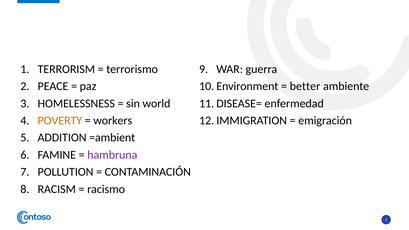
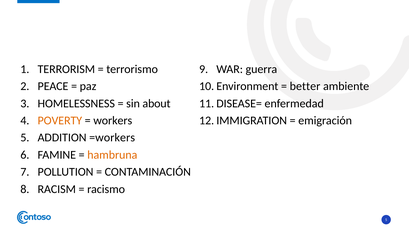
world: world -> about (157, 103)
=ambient: =ambient -> =workers (112, 138)
hambruna colour: purple -> orange (112, 155)
